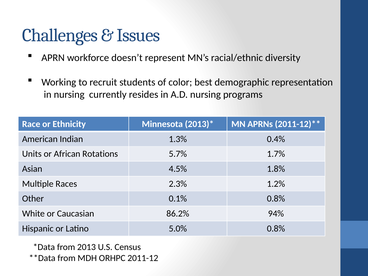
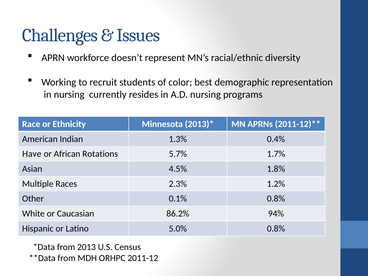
Units: Units -> Have (32, 154)
